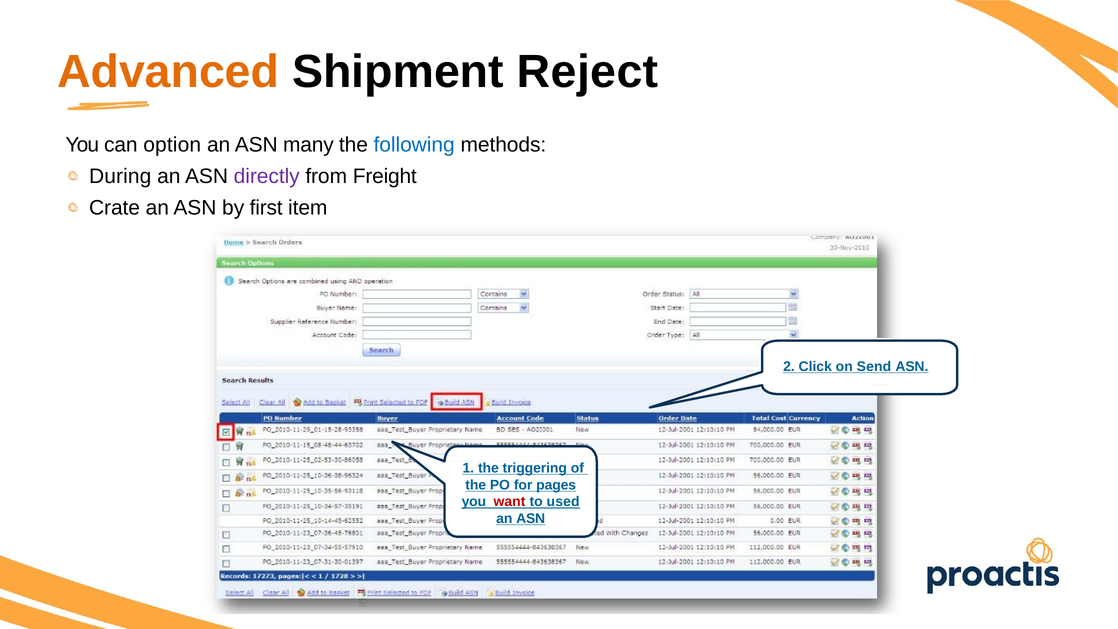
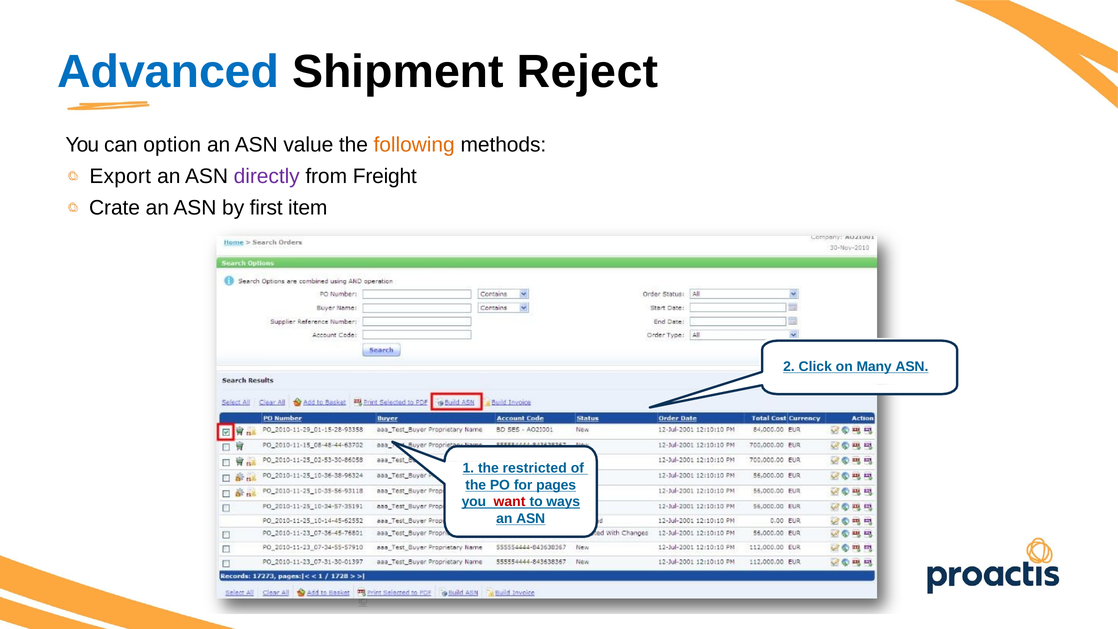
Advanced colour: orange -> blue (168, 72)
many: many -> value (308, 145)
following colour: blue -> orange (414, 145)
During: During -> Export (120, 176)
Send: Send -> Many (874, 366)
triggering: triggering -> restricted (535, 468)
used: used -> ways (563, 502)
